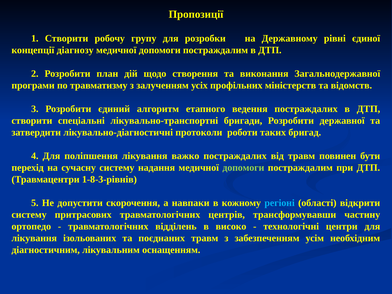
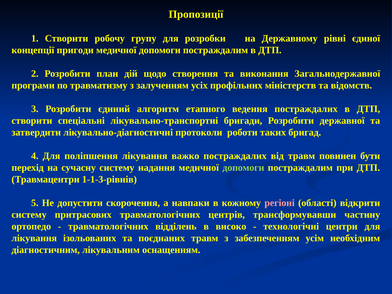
діагнозу: діагнозу -> пригоди (75, 50)
1-8-3-рівнів: 1-8-3-рівнів -> 1-1-3-рівнів (109, 179)
регіоні colour: light blue -> pink (280, 203)
